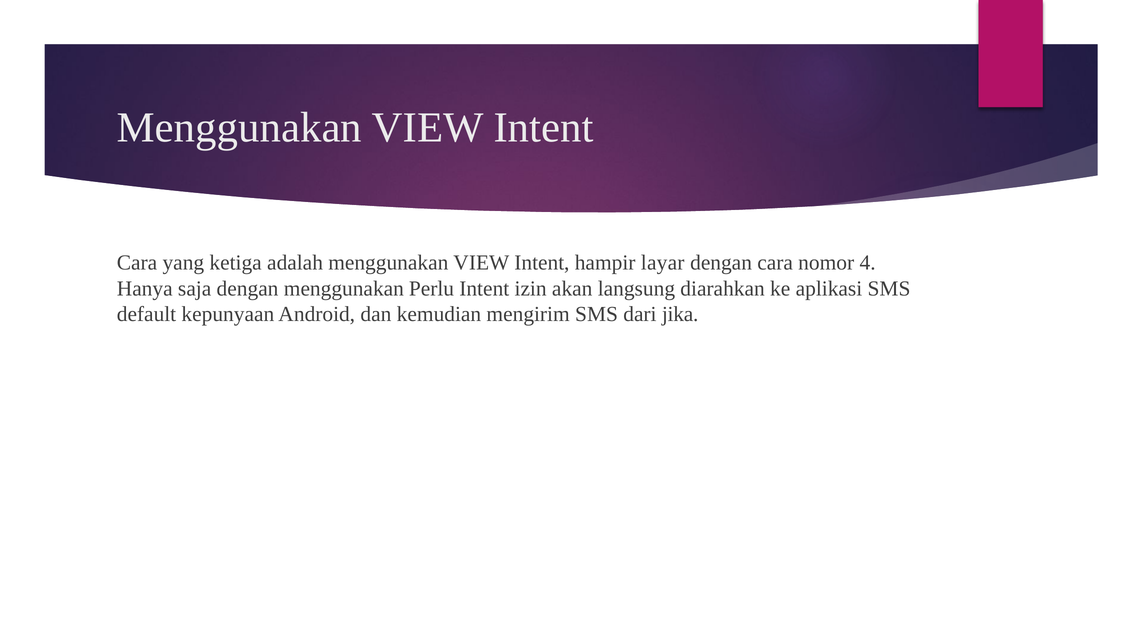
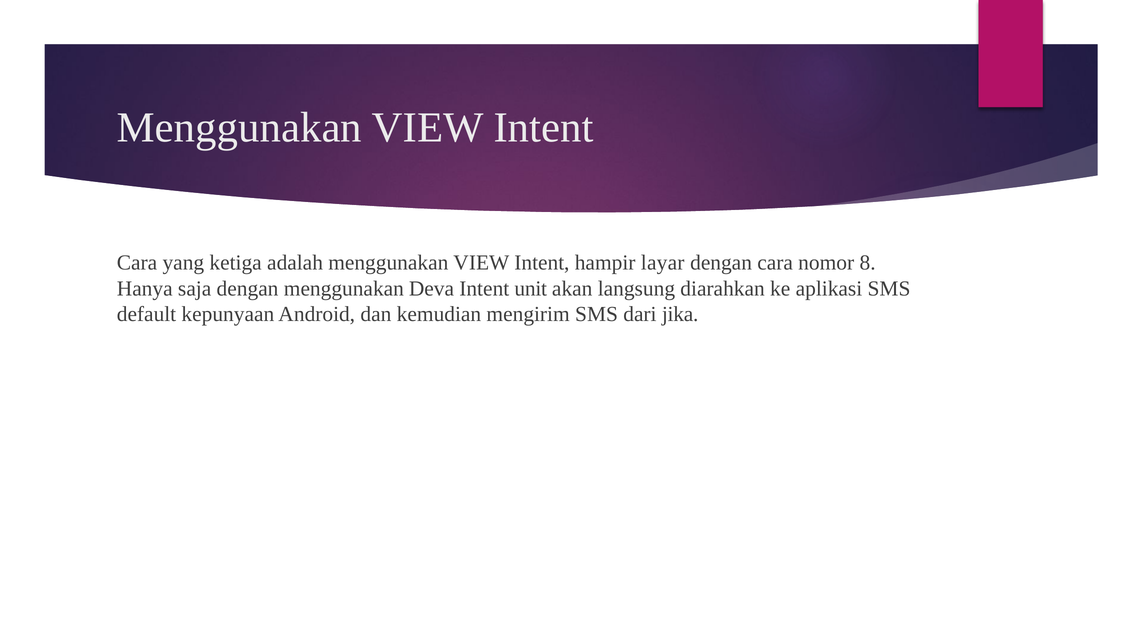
4: 4 -> 8 (868, 263)
Perlu: Perlu -> Deva (431, 288)
izin: izin -> unit (531, 288)
